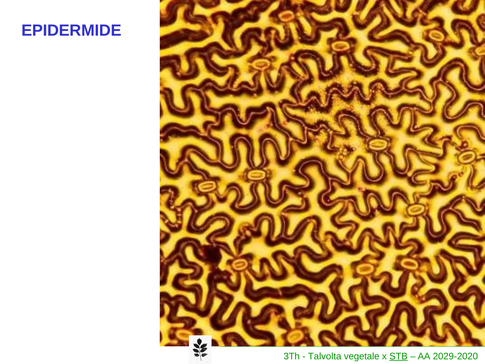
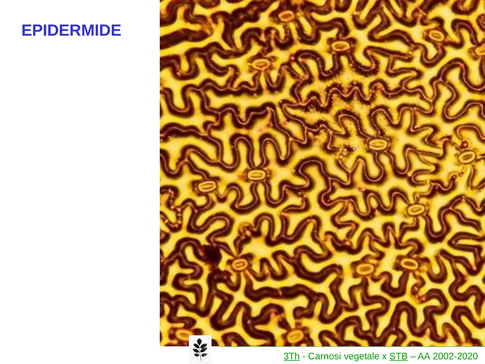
3Th underline: none -> present (292, 356)
Talvolta: Talvolta -> Carnosi (325, 356)
2029-2020: 2029-2020 -> 2002-2020 (455, 356)
